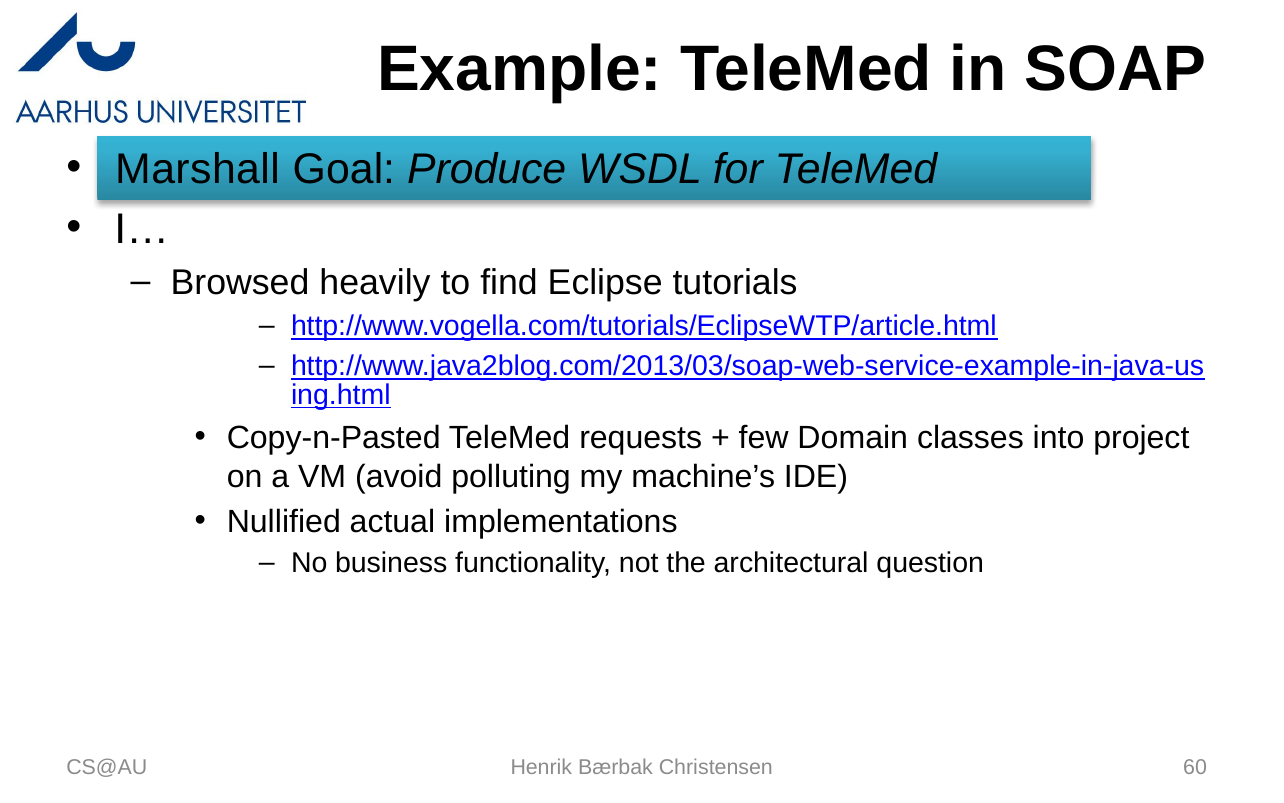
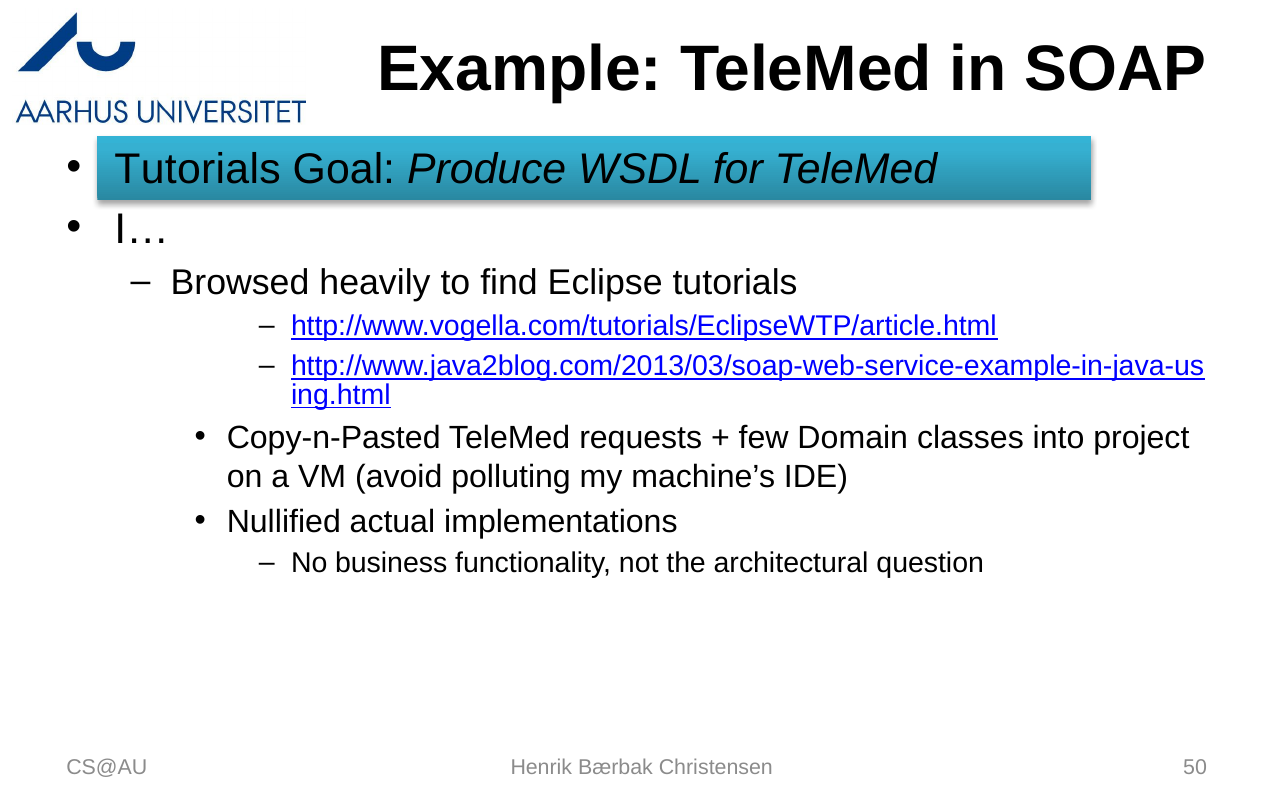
Marshall: Marshall -> Tutorials (198, 169)
60: 60 -> 50 (1195, 767)
